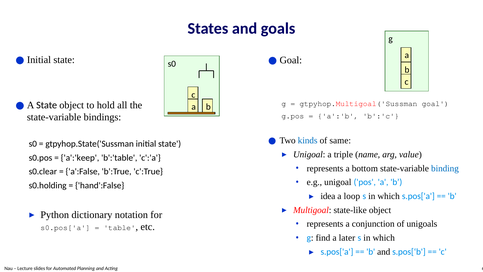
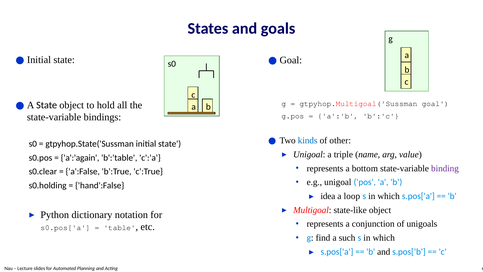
same: same -> other (340, 140)
a':'keep: a':'keep -> a':'again (80, 158)
binding colour: blue -> purple (445, 168)
later: later -> such (347, 238)
